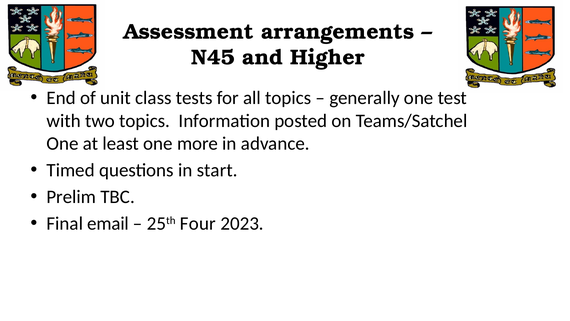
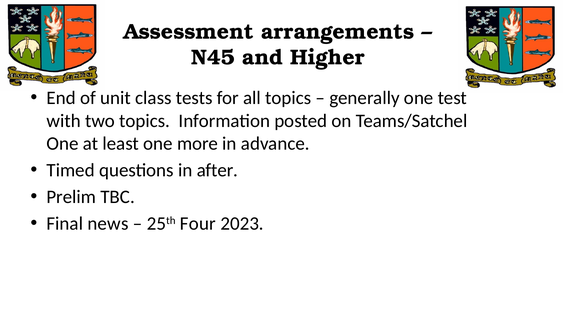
start: start -> after (217, 170)
email: email -> news (108, 223)
